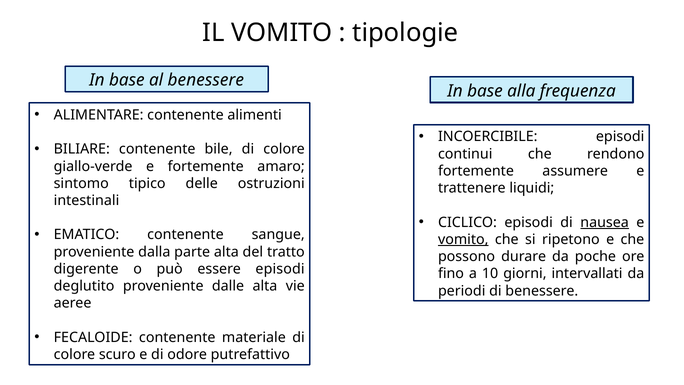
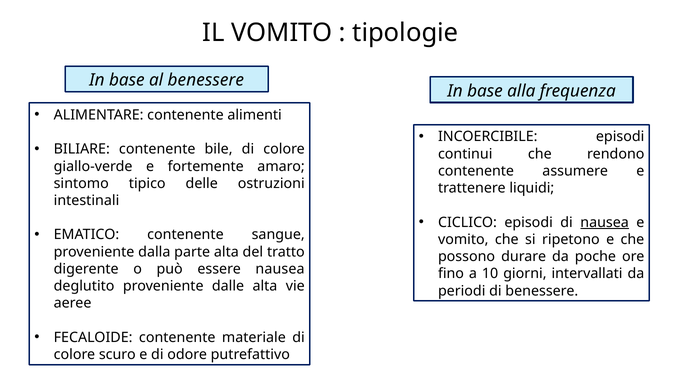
fortemente: fortemente -> contenente (476, 171)
vomito underline: present -> none (463, 239)
essere episodi: episodi -> nausea (280, 269)
